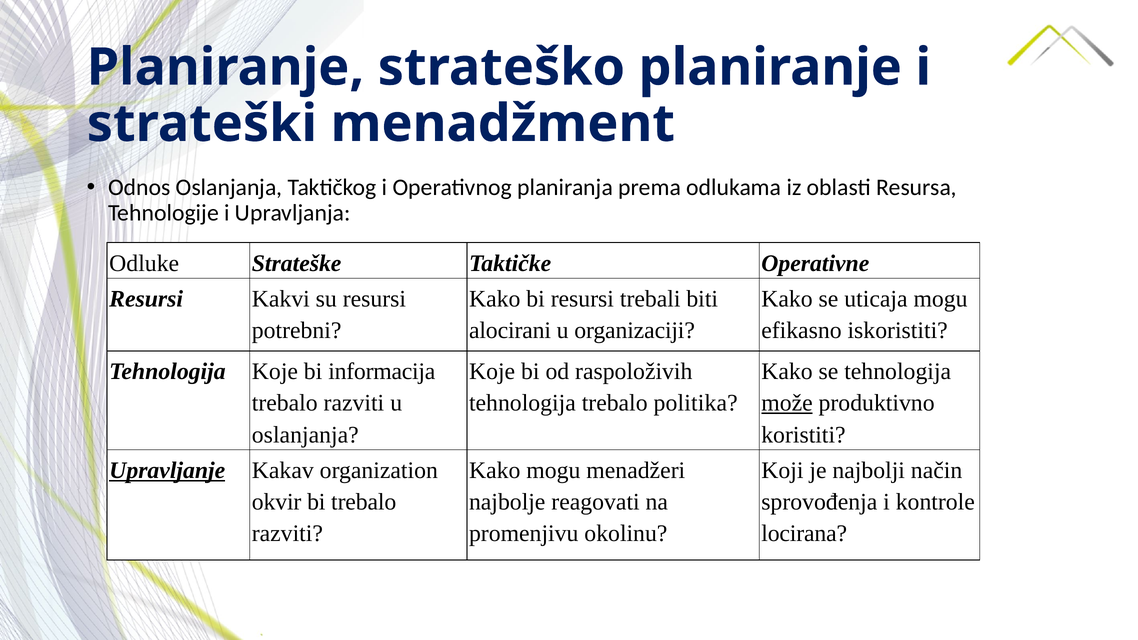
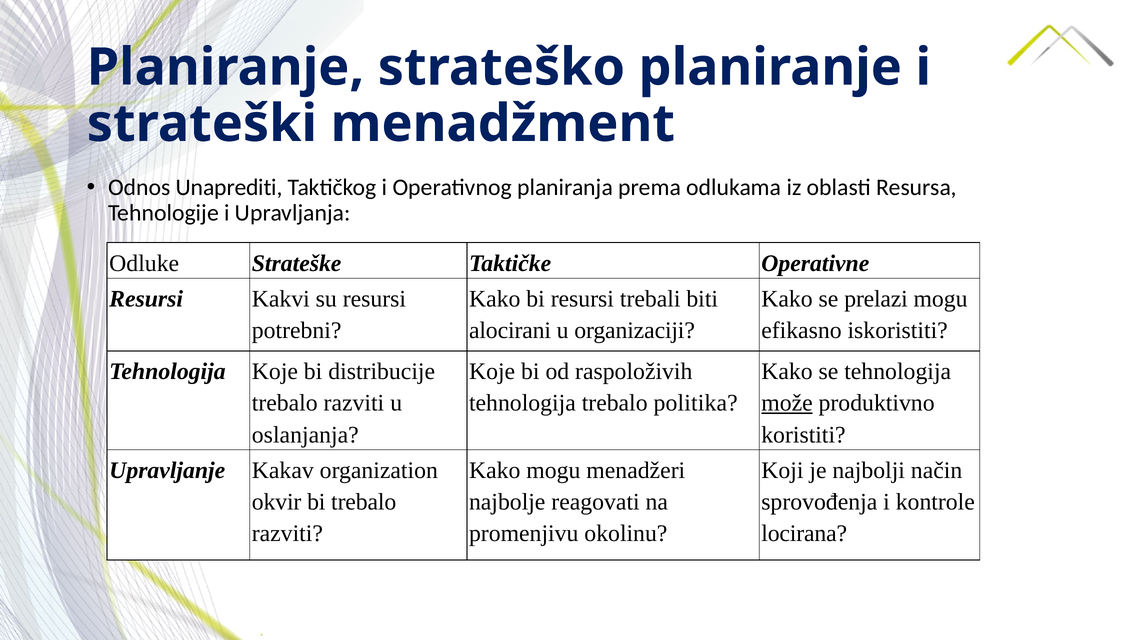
Odnos Oslanjanja: Oslanjanja -> Unaprediti (229, 187)
uticaja: uticaja -> prelazi (876, 299)
informacija: informacija -> distribucije (382, 372)
Upravljanje underline: present -> none (167, 471)
